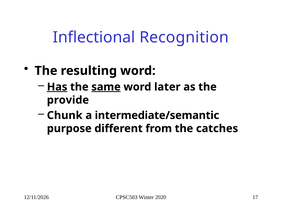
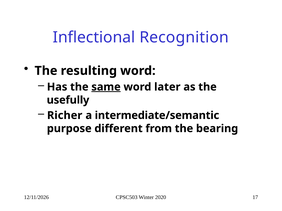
Has underline: present -> none (57, 87)
provide: provide -> usefully (68, 100)
Chunk: Chunk -> Richer (65, 116)
catches: catches -> bearing (217, 129)
